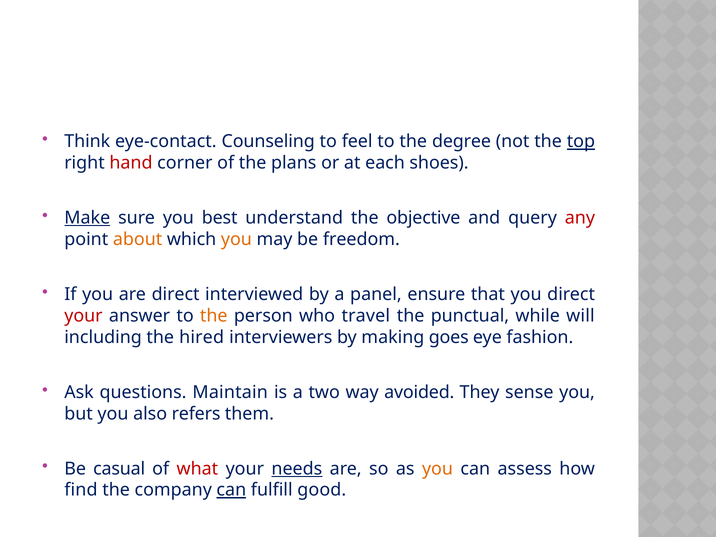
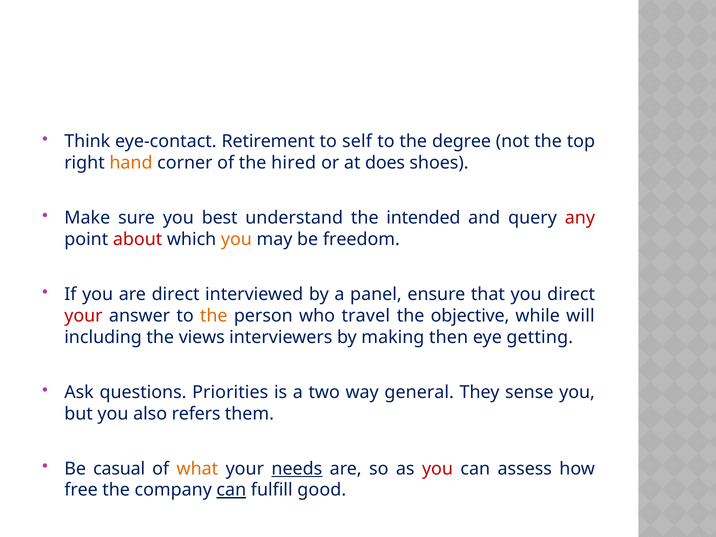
Counseling: Counseling -> Retirement (268, 142)
feel: feel -> self (357, 142)
top underline: present -> none (581, 142)
hand colour: red -> orange (131, 163)
plans: plans -> hired (294, 163)
each: each -> does (385, 163)
Make underline: present -> none (87, 218)
objective: objective -> intended (423, 218)
about colour: orange -> red (138, 239)
punctual: punctual -> objective (470, 316)
hired: hired -> views (202, 337)
goes: goes -> then (449, 337)
fashion: fashion -> getting (540, 337)
Maintain: Maintain -> Priorities (230, 392)
avoided: avoided -> general (419, 392)
what colour: red -> orange (197, 469)
you colour: orange -> red (438, 469)
find: find -> free (81, 490)
